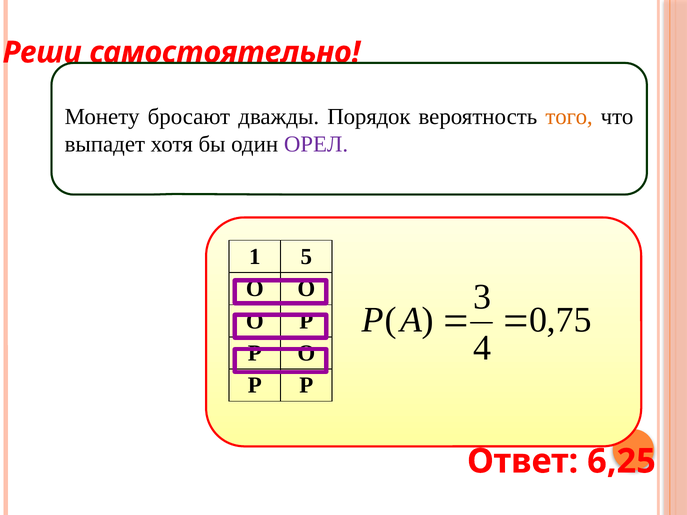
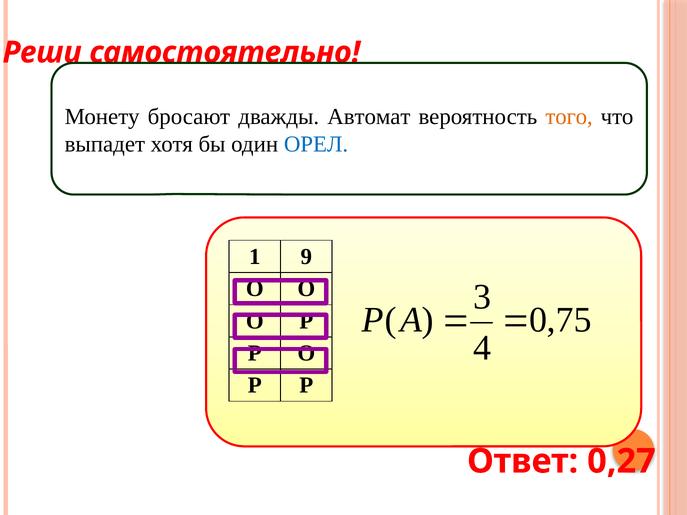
Порядок: Порядок -> Автомат (369, 117)
ОРЕЛ colour: purple -> blue (316, 144)
5: 5 -> 9 (306, 257)
6,25: 6,25 -> 0,27 (621, 461)
